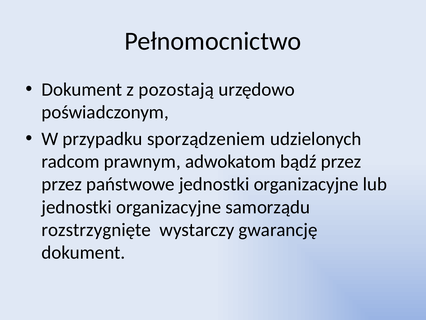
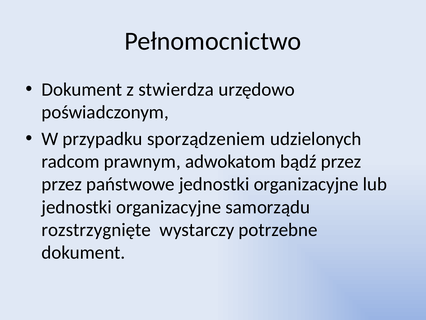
pozostają: pozostają -> stwierdza (176, 89)
gwarancję: gwarancję -> potrzebne (278, 230)
